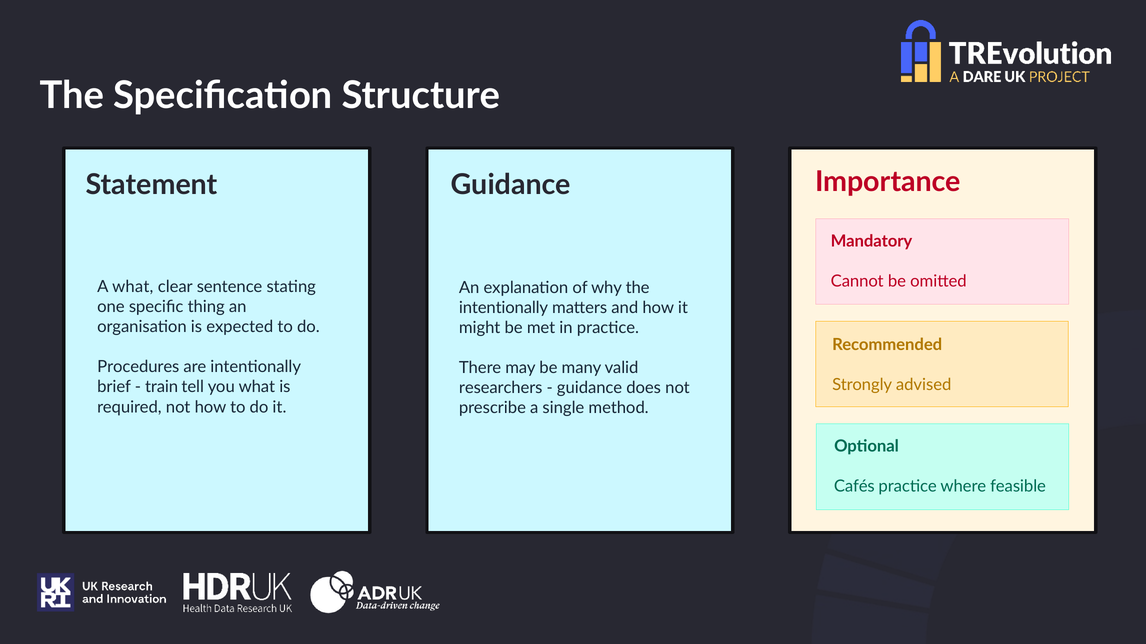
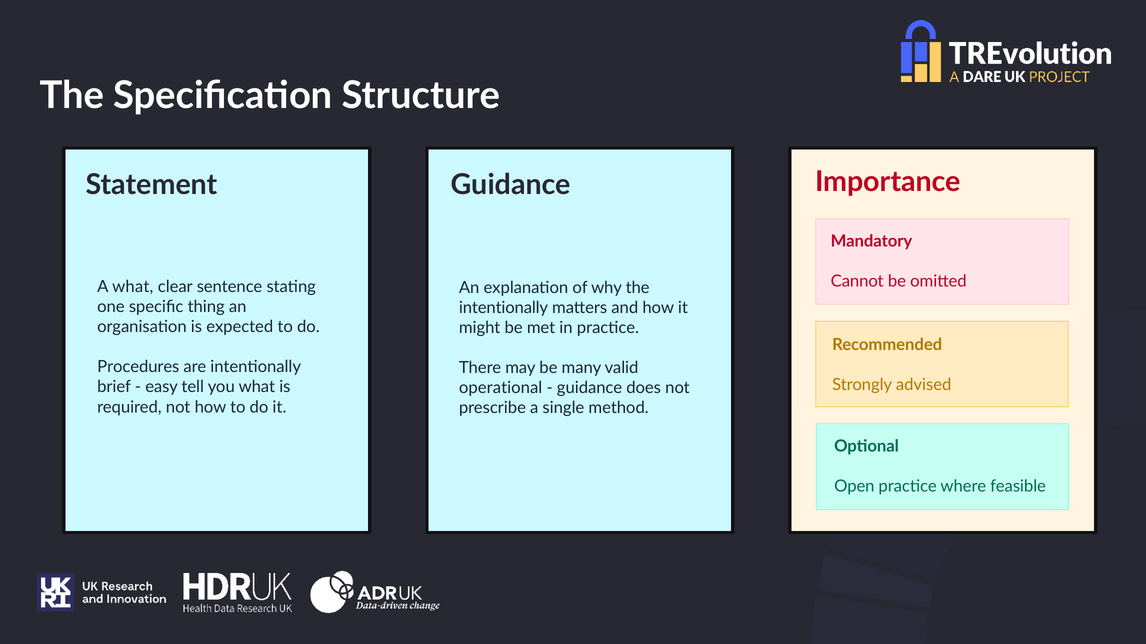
train: train -> easy (162, 387)
researchers: researchers -> operational (501, 388)
Cafés: Cafés -> Open (854, 487)
